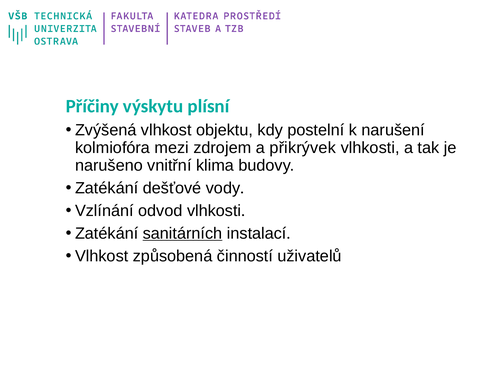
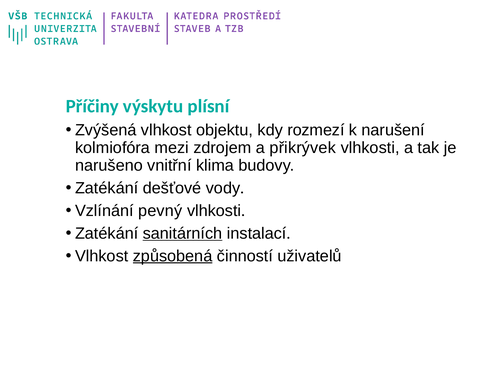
postelní: postelní -> rozmezí (316, 130)
odvod: odvod -> pevný (160, 211)
způsobená underline: none -> present (173, 256)
